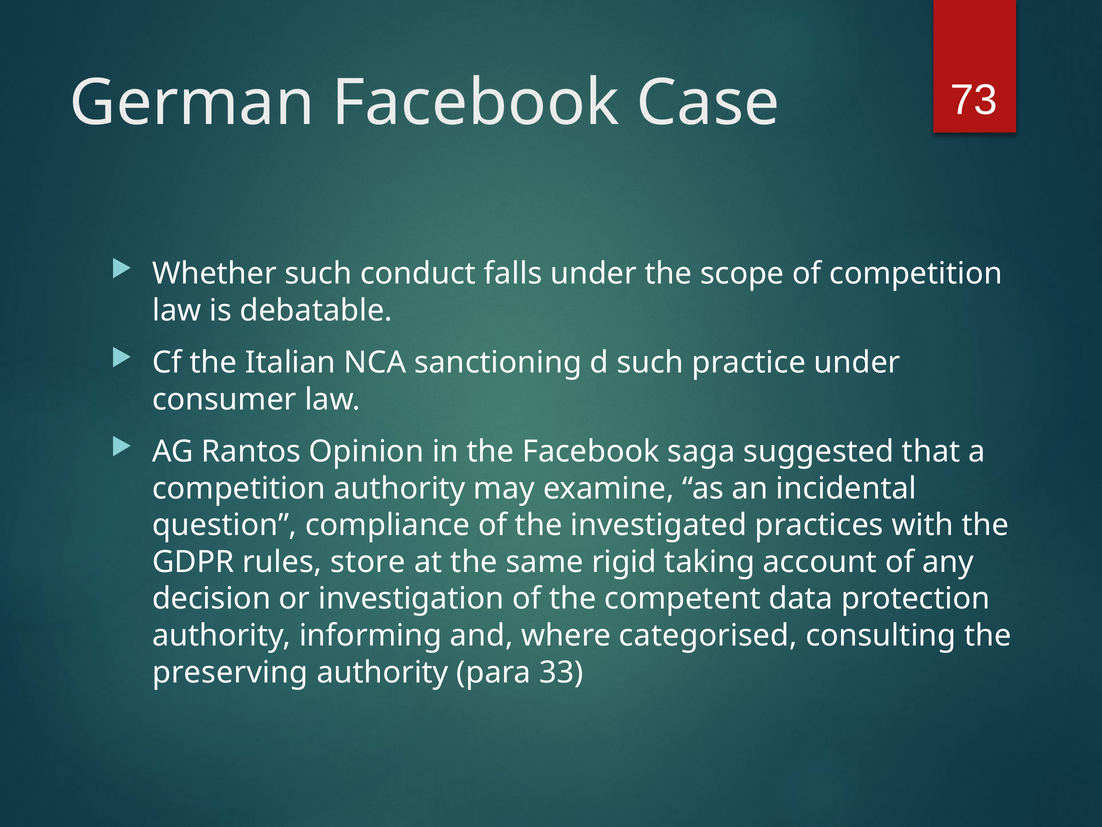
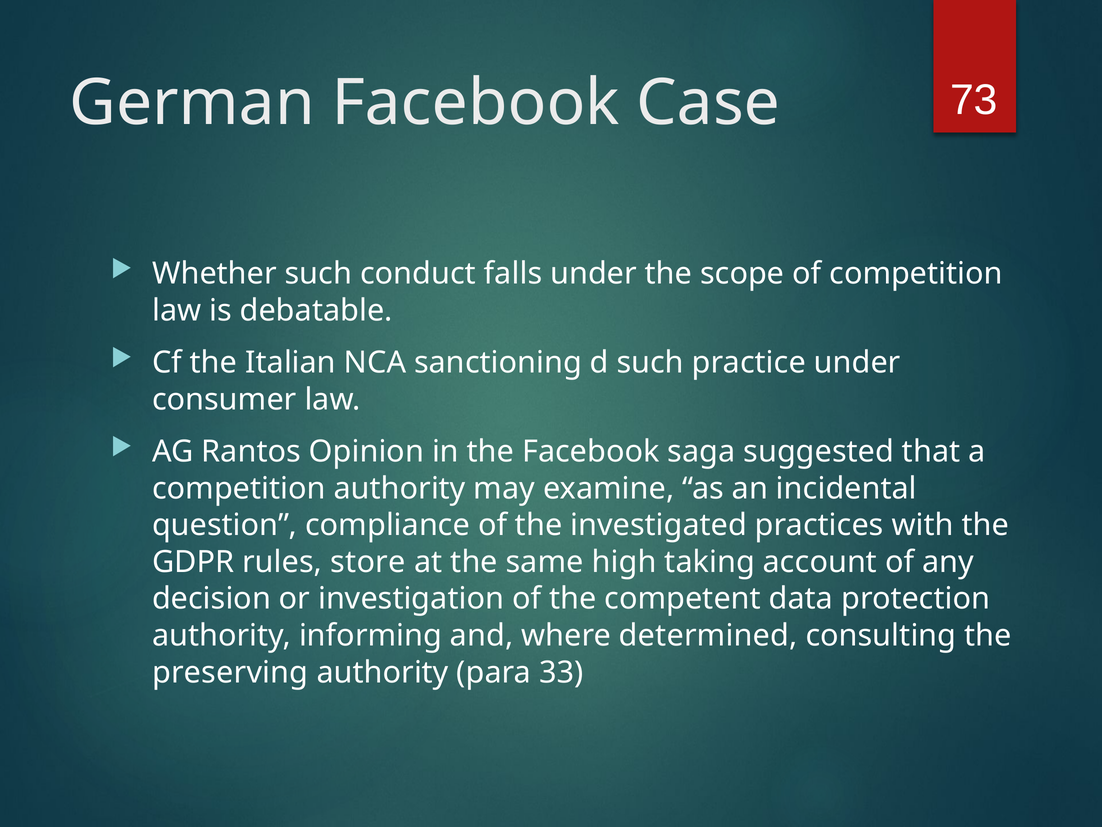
rigid: rigid -> high (624, 562)
categorised: categorised -> determined (708, 635)
